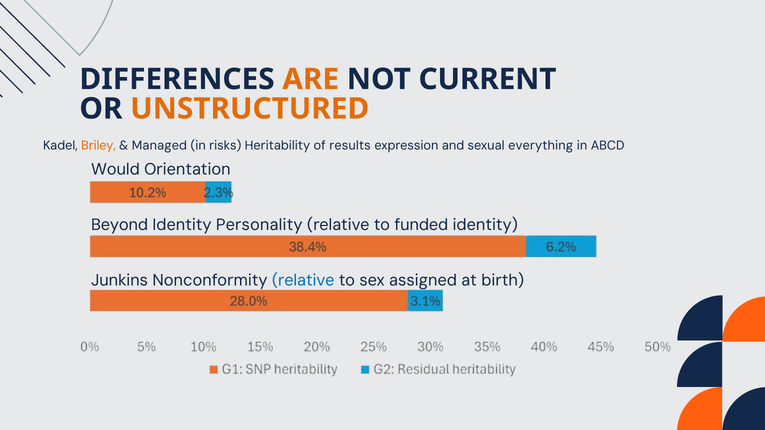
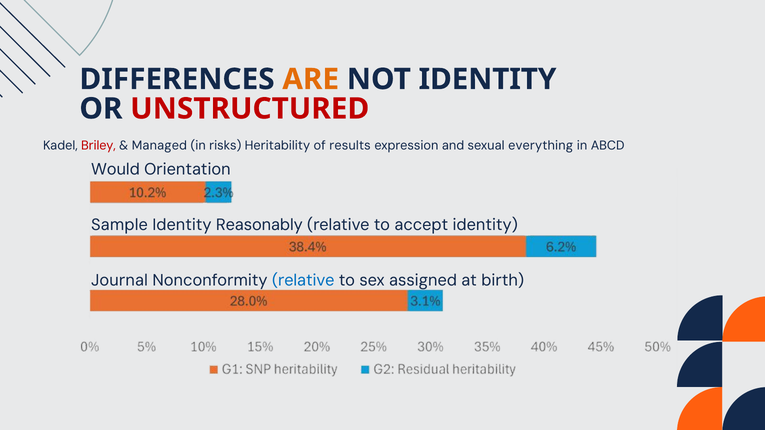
NOT CURRENT: CURRENT -> IDENTITY (487, 79)
UNSTRUCTURED colour: orange -> red (250, 109)
Briley colour: orange -> red (98, 146)
Beyond: Beyond -> Sample (119, 225)
Personality: Personality -> Reasonably (259, 225)
funded: funded -> accept (421, 225)
Junkins: Junkins -> Journal (119, 280)
